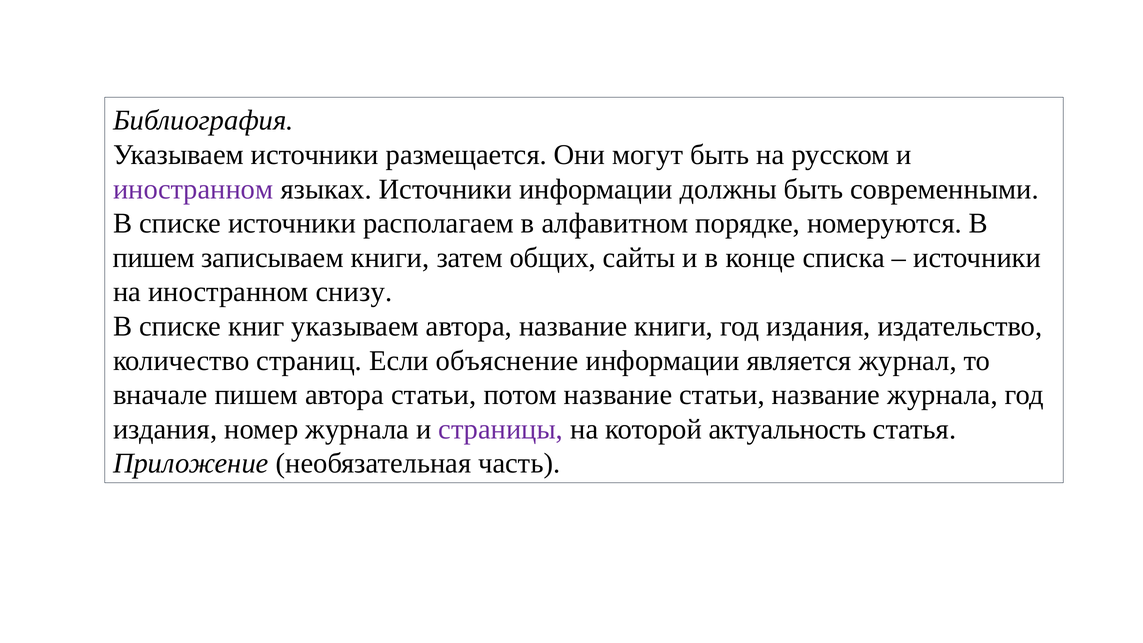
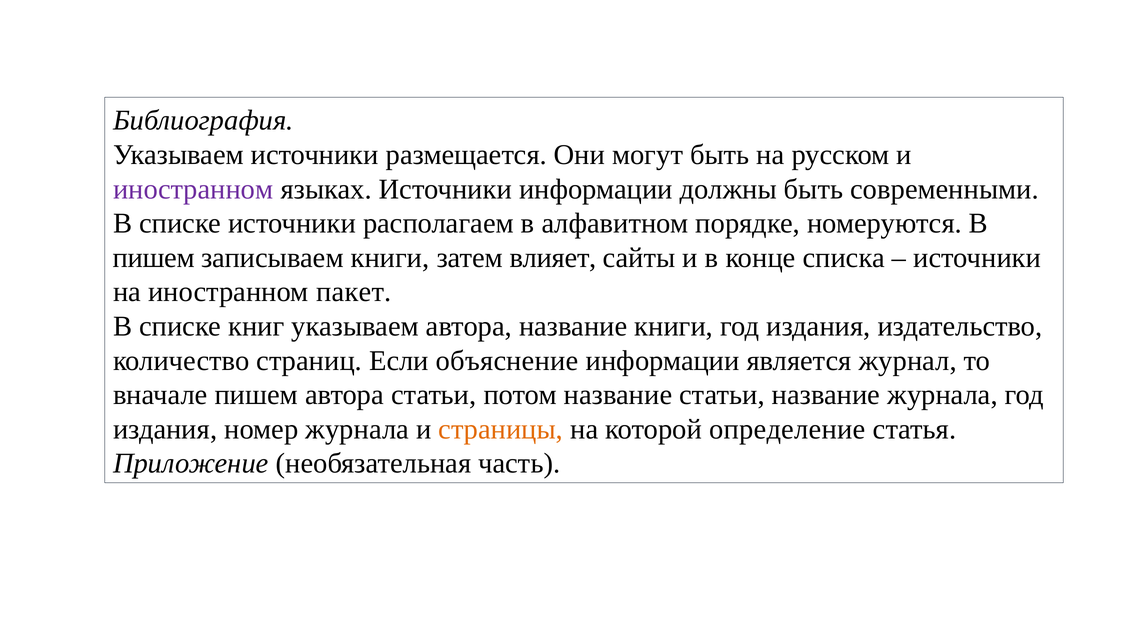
общих: общих -> влияет (553, 258)
снизу: снизу -> пакет (354, 292)
страницы colour: purple -> orange (501, 429)
актуальность: актуальность -> определение (787, 429)
